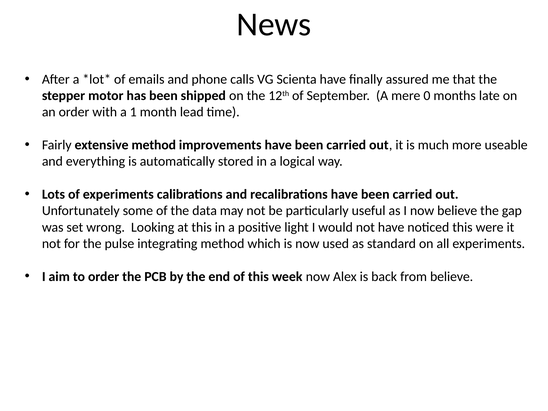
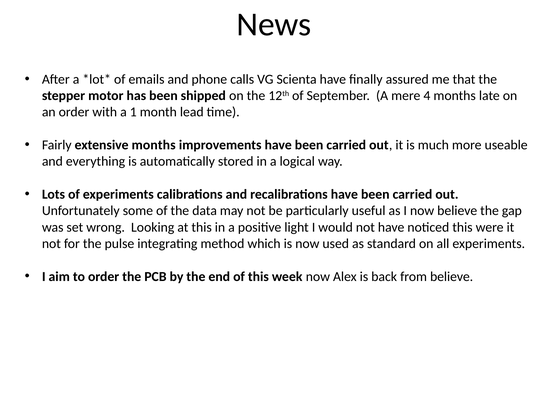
0: 0 -> 4 (427, 96)
extensive method: method -> months (154, 145)
